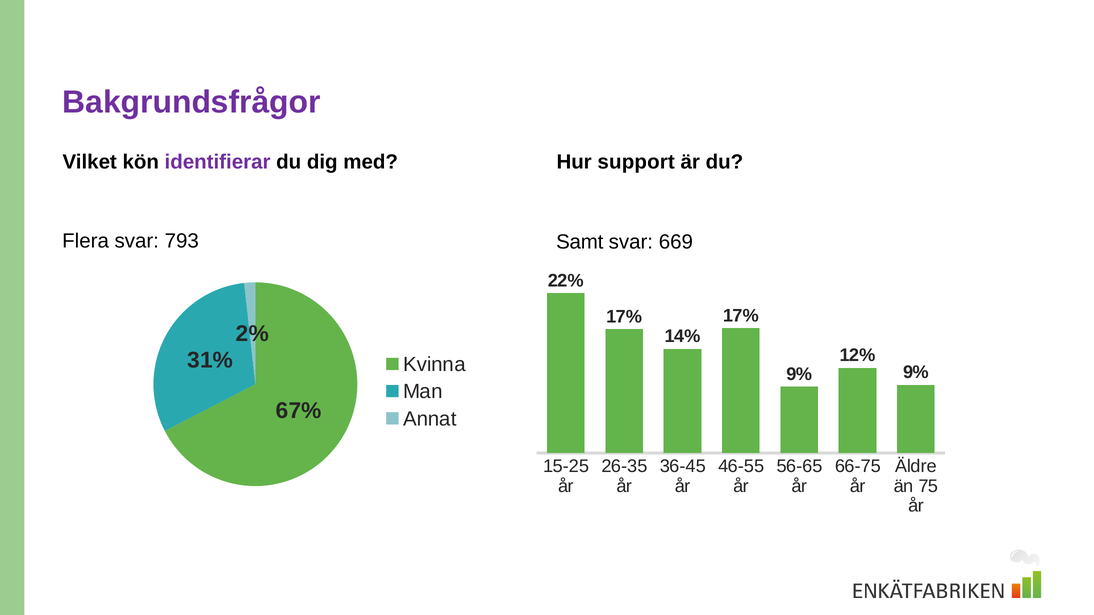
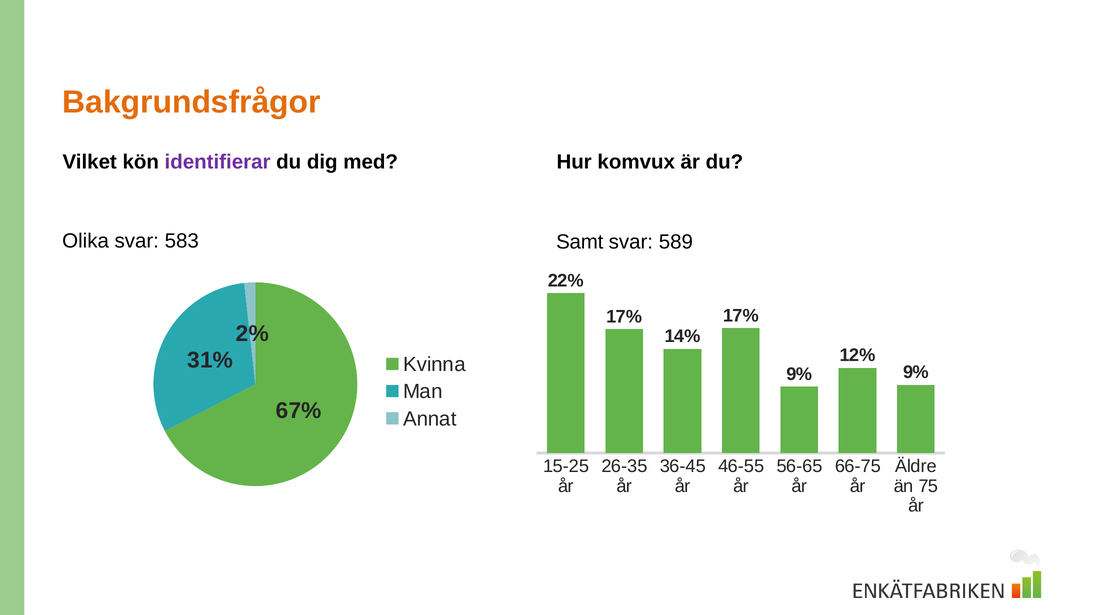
Bakgrundsfrågor colour: purple -> orange (192, 102)
support: support -> komvux (636, 162)
Flera: Flera -> Olika (86, 241)
793: 793 -> 583 (182, 241)
669: 669 -> 589 (676, 242)
